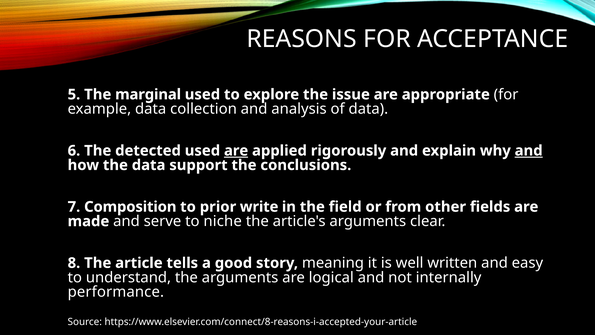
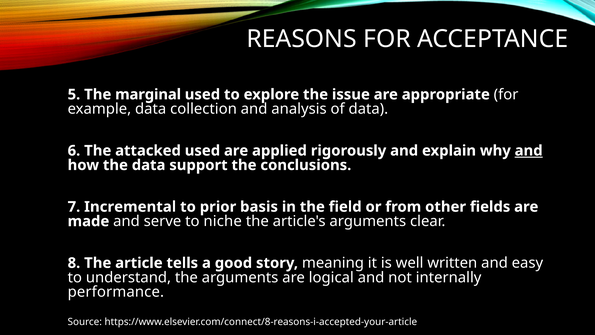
detected: detected -> attacked (148, 151)
are underline: present -> none (236, 151)
Composition: Composition -> Incremental (130, 207)
write: write -> basis (259, 207)
